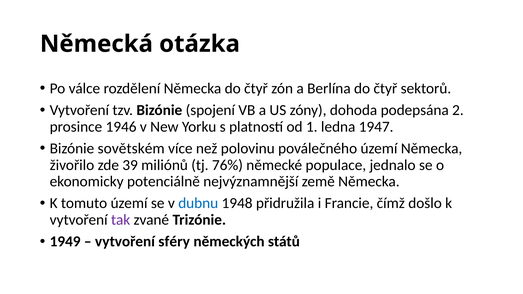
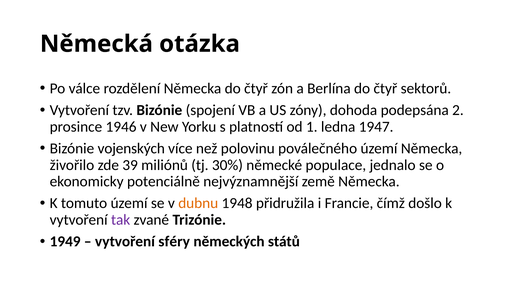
sovětském: sovětském -> vojenských (131, 149)
76%: 76% -> 30% (227, 165)
dubnu colour: blue -> orange (198, 203)
